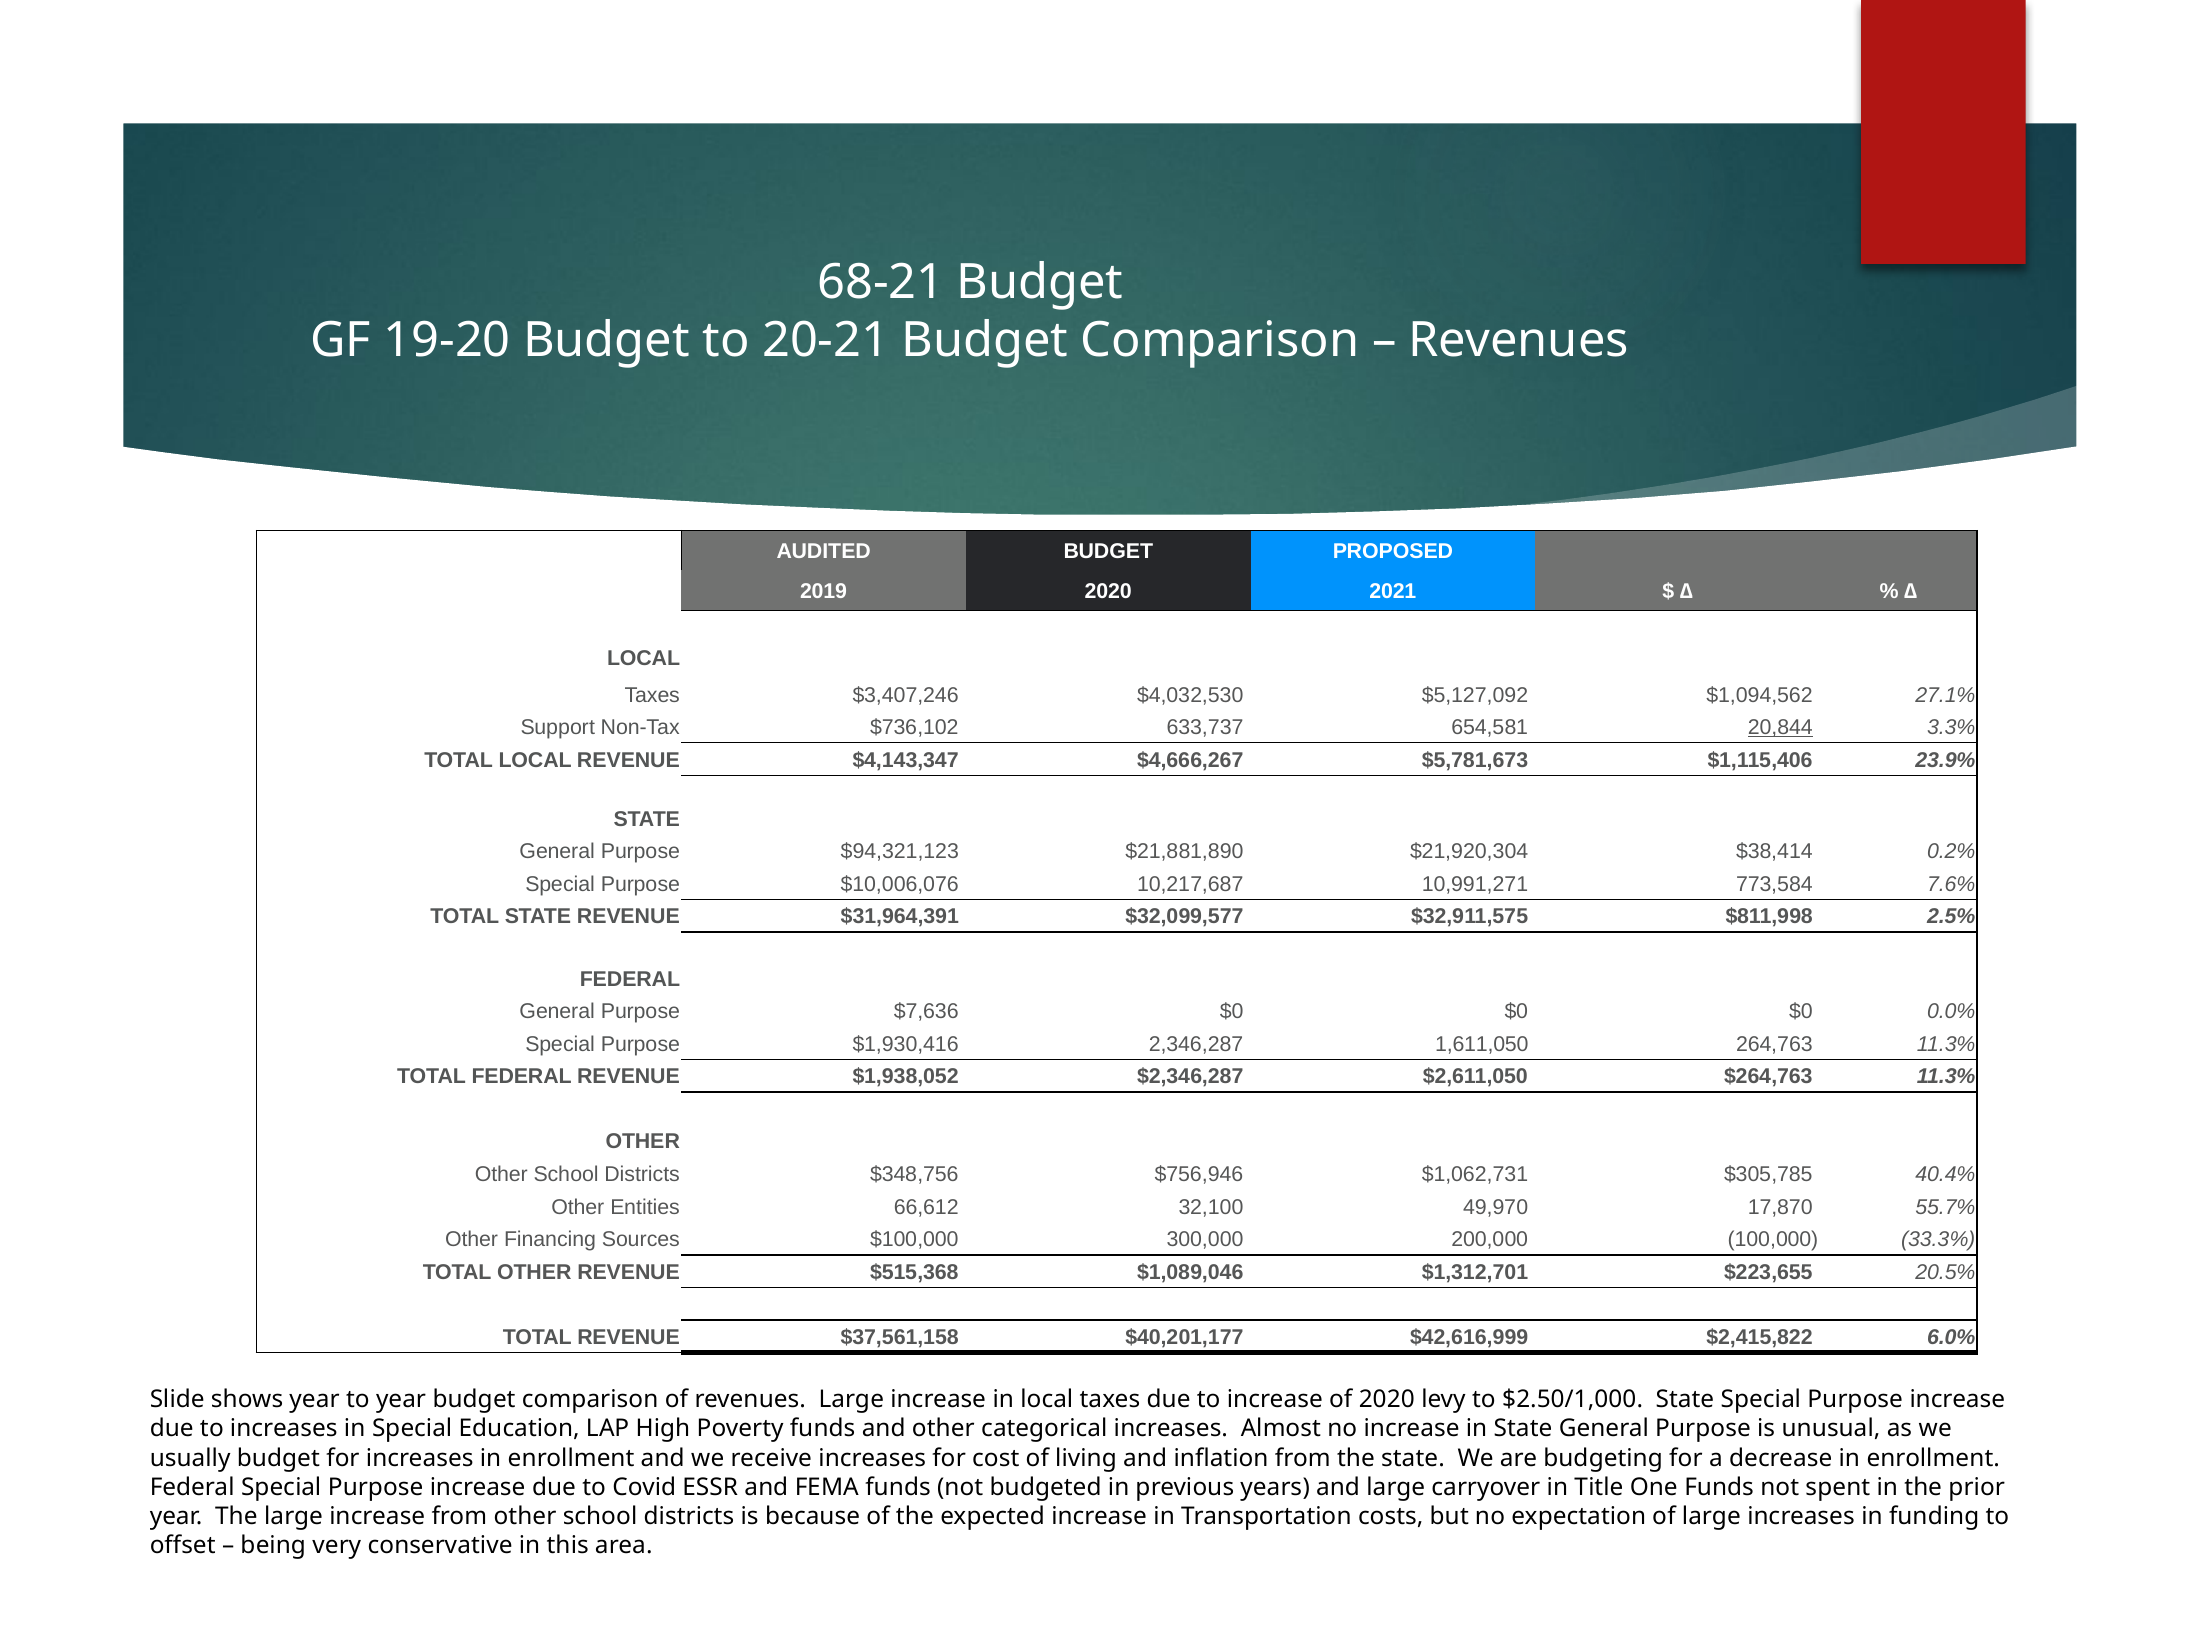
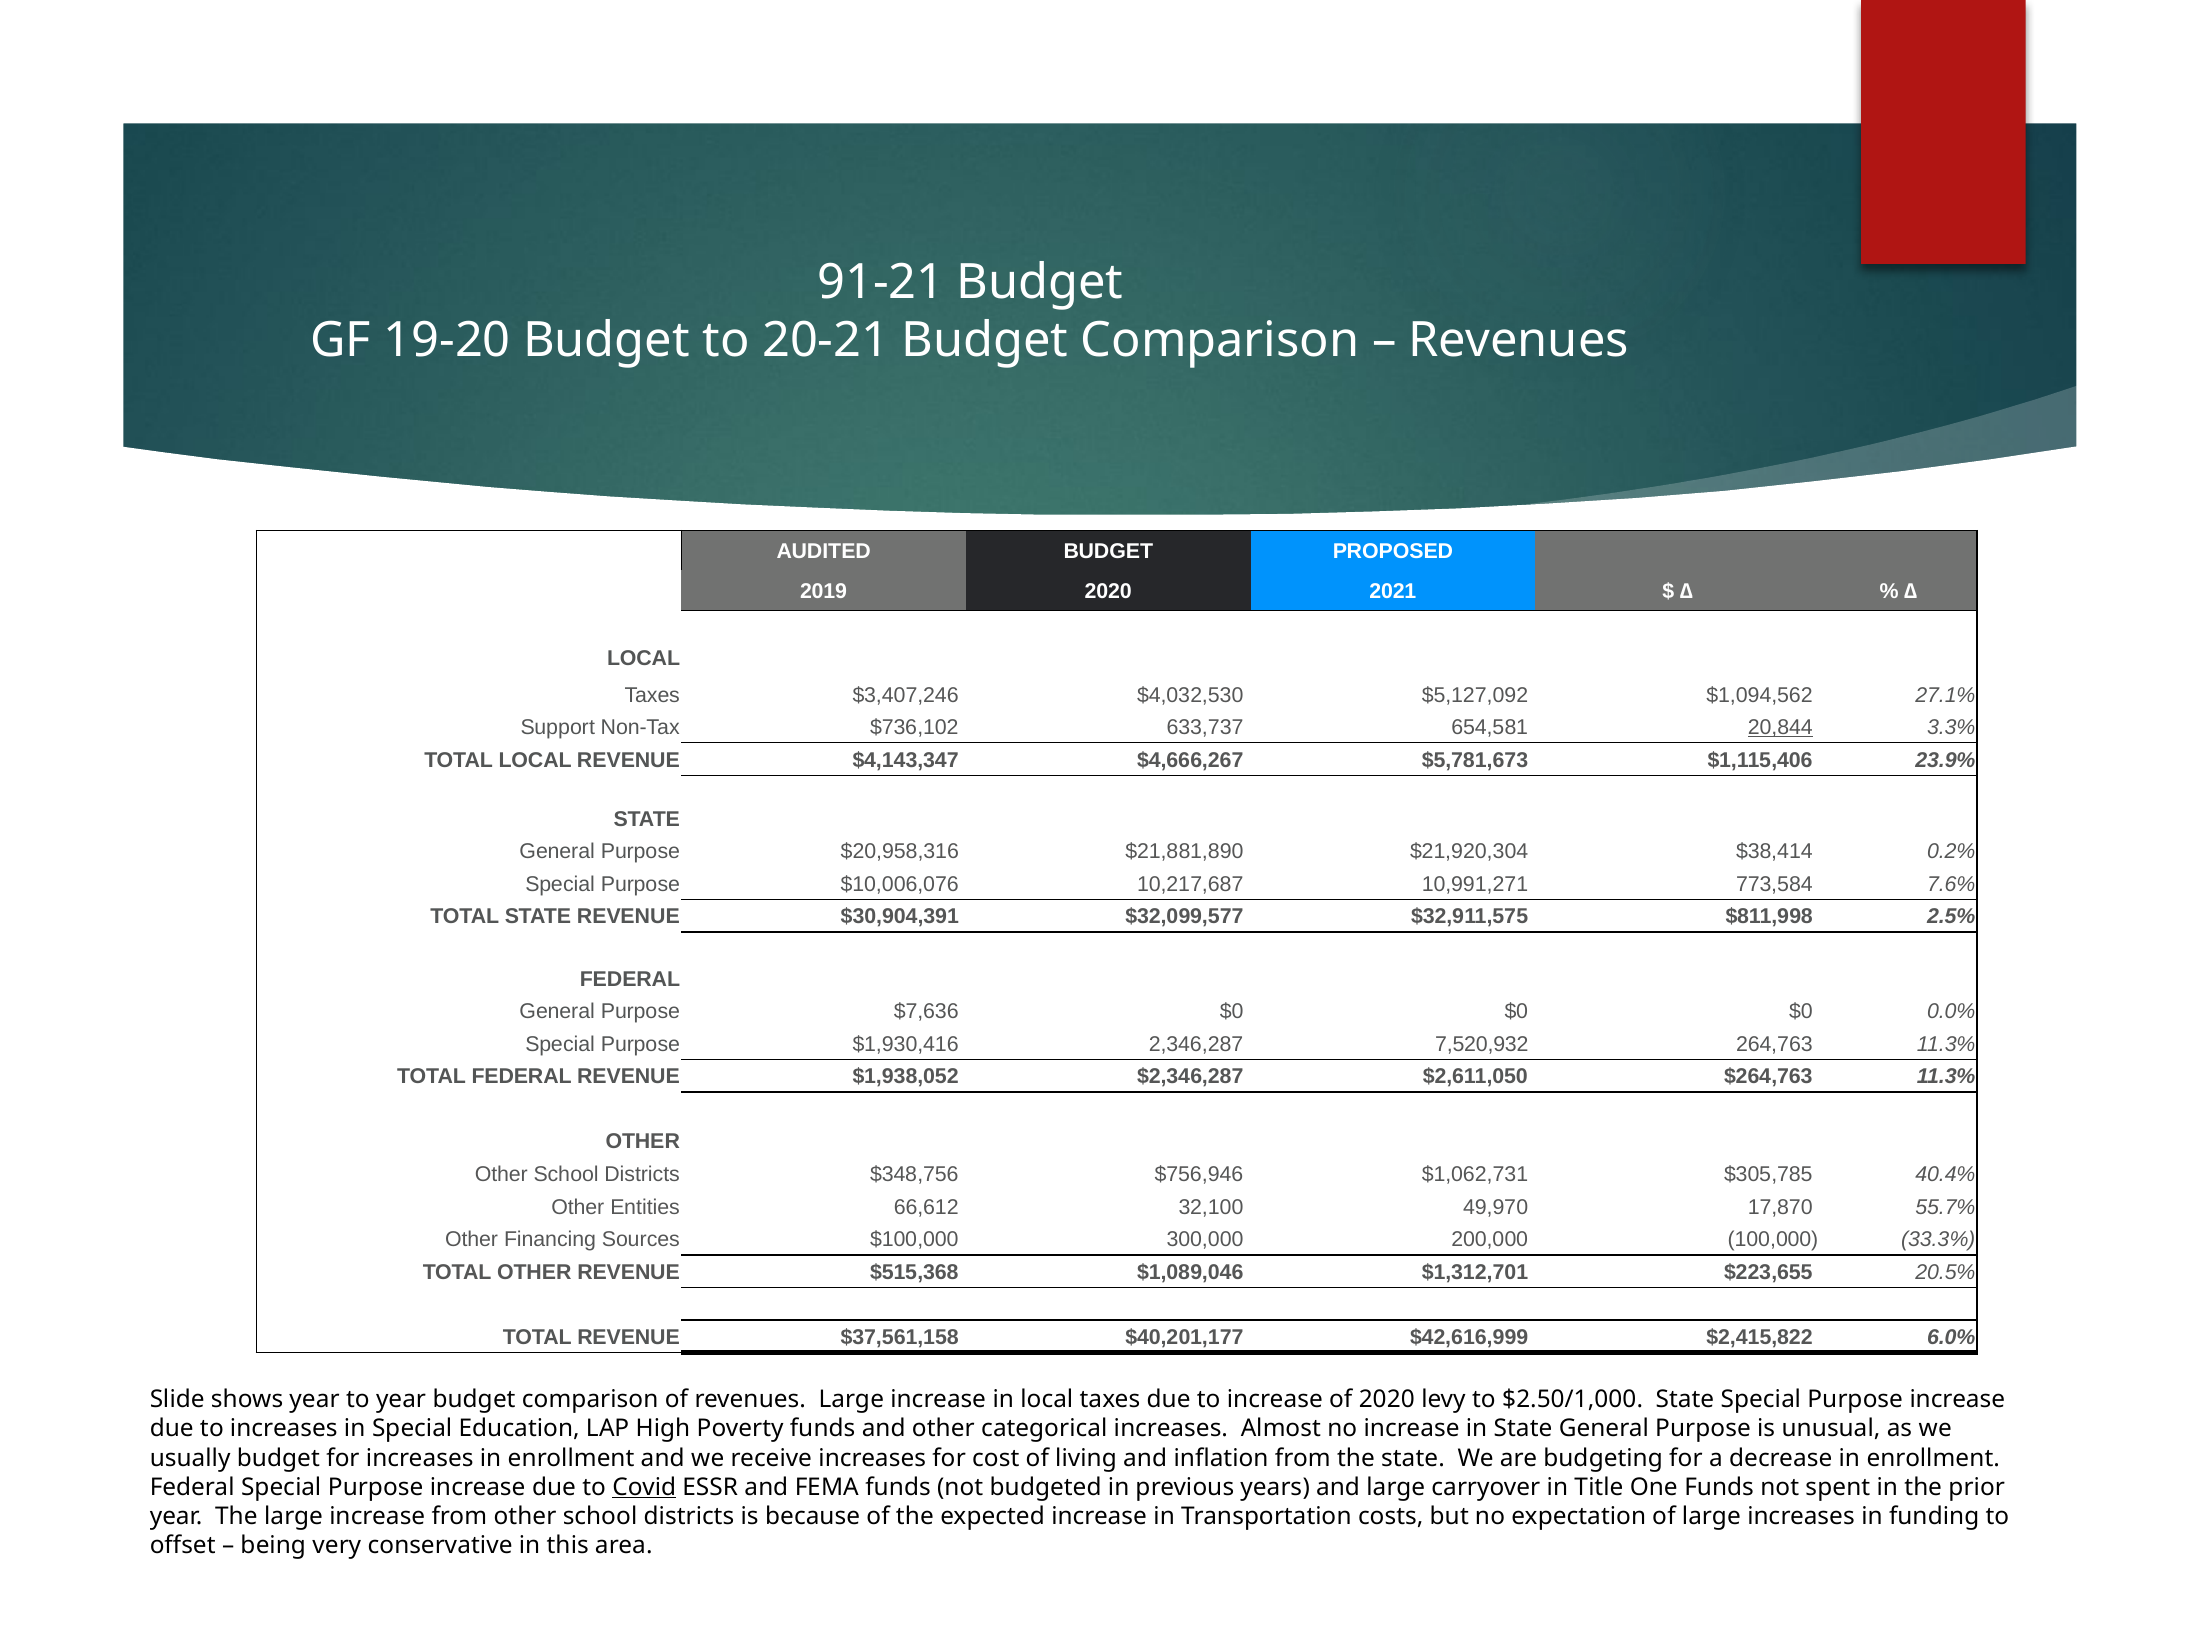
68-21: 68-21 -> 91-21 (881, 282)
$94,321,123: $94,321,123 -> $20,958,316 (900, 852)
$31,964,391: $31,964,391 -> $30,904,391 (900, 917)
1,611,050: 1,611,050 -> 7,520,932 (1482, 1045)
Covid underline: none -> present (644, 1488)
